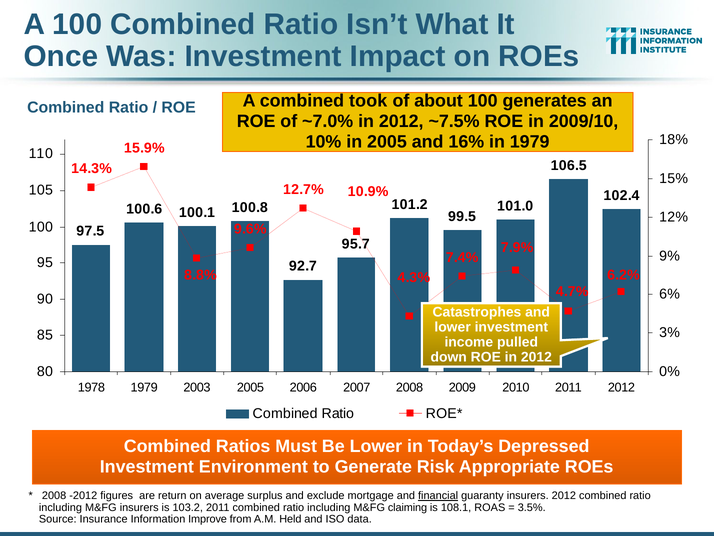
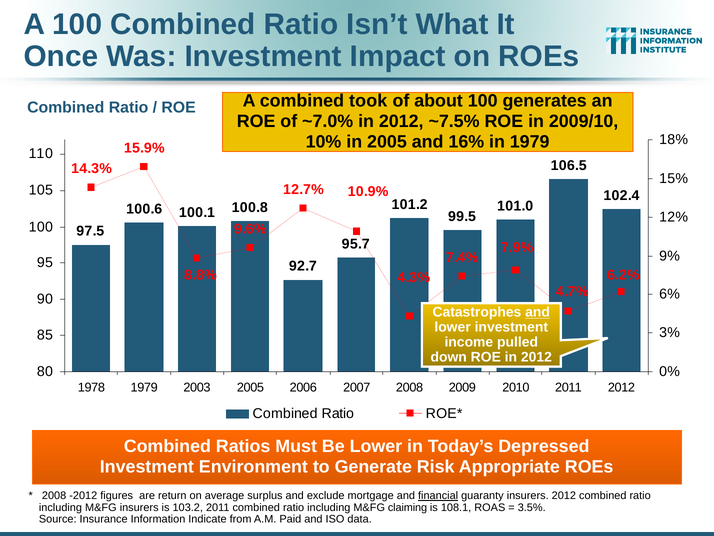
and underline: none -> present (538, 312)
Improve: Improve -> Indicate (207, 519)
Held: Held -> Paid (290, 519)
